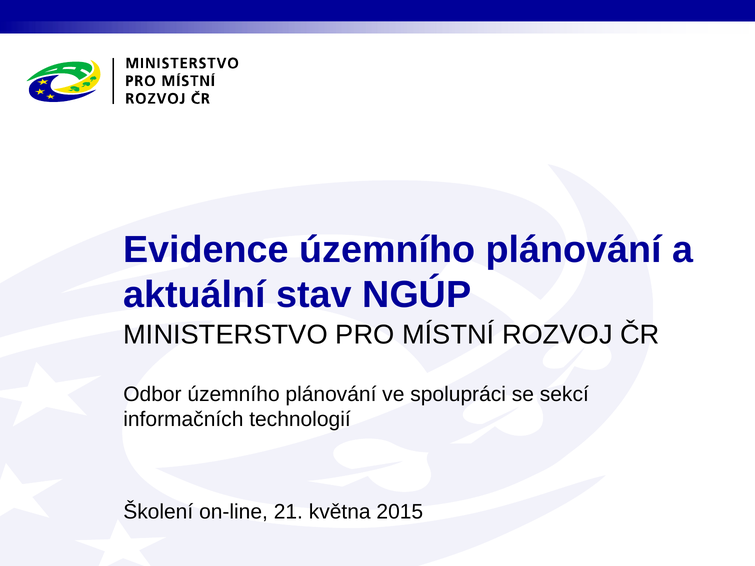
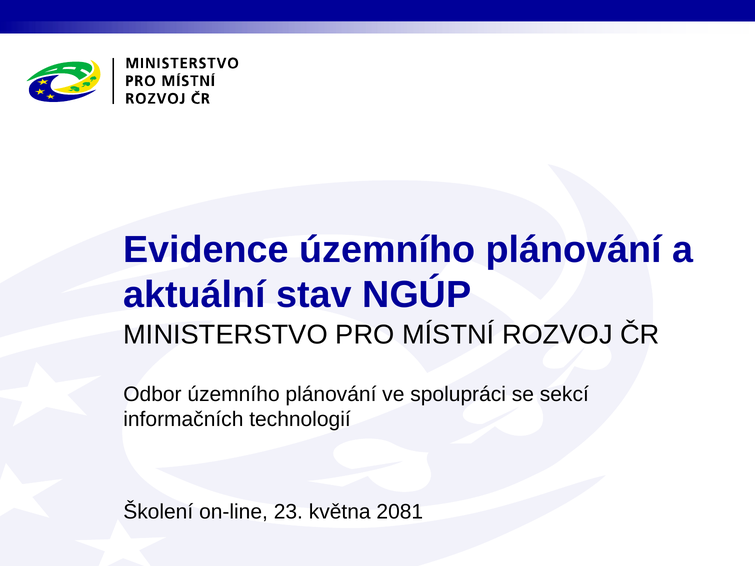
21: 21 -> 23 (288, 512)
2015: 2015 -> 2081 (400, 512)
